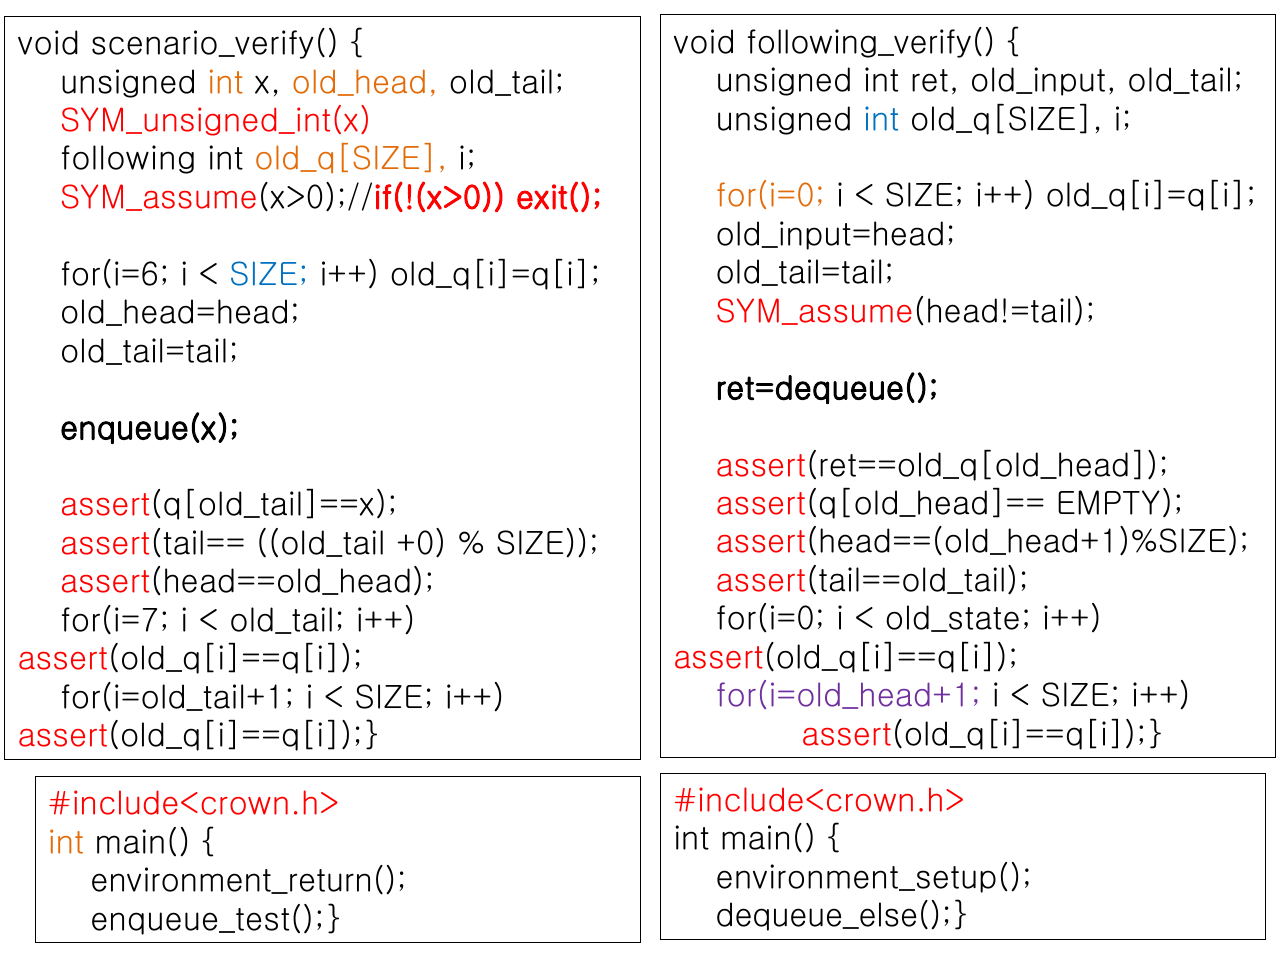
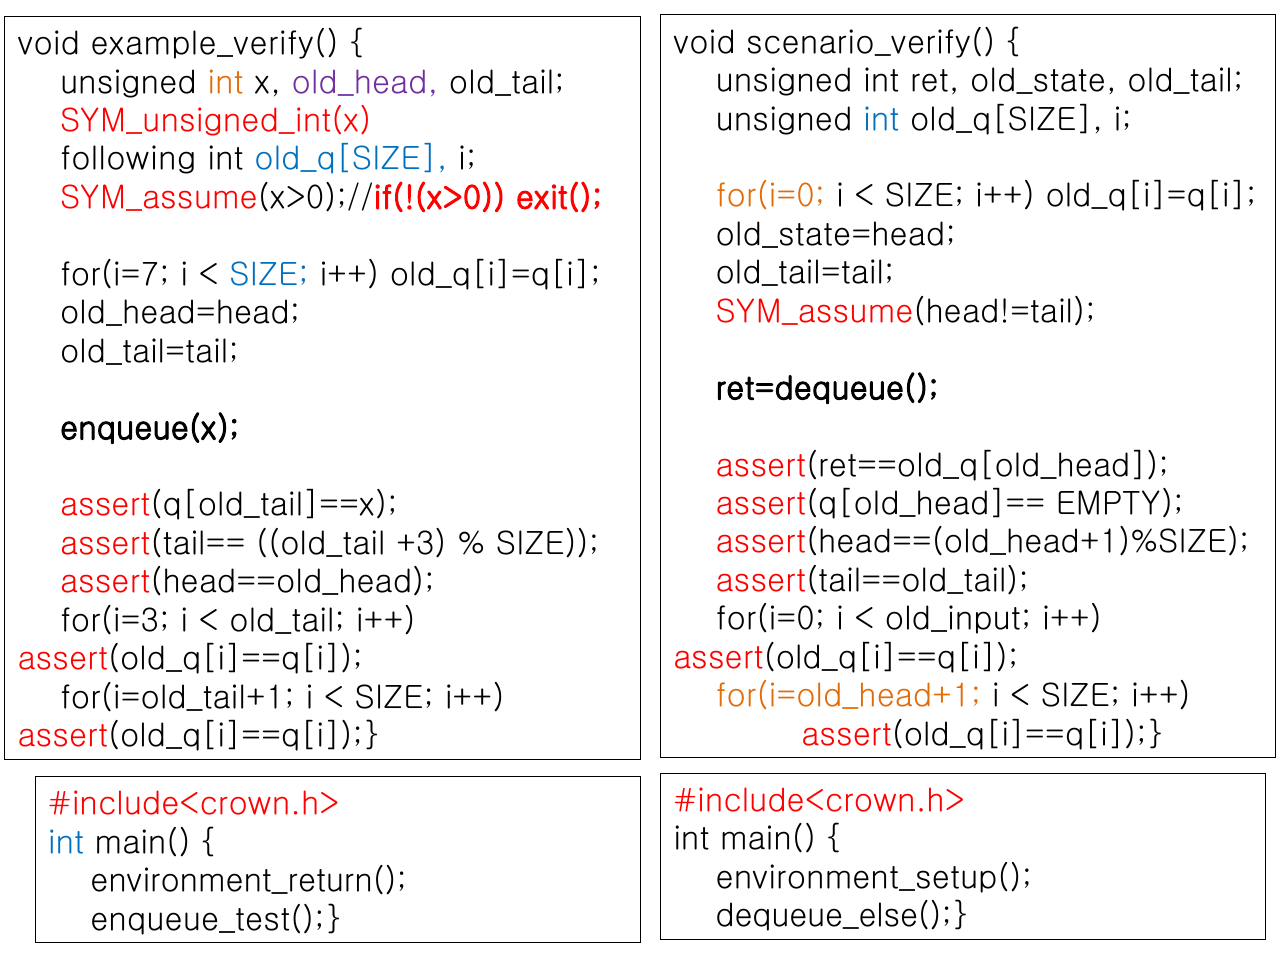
following_verify(: following_verify( -> scenario_verify( (871, 43)
scenario_verify(: scenario_verify( -> example_verify( (215, 44)
old_input: old_input -> old_state (1043, 81)
old_head colour: orange -> purple (365, 82)
old_q[SIZE colour: orange -> blue (351, 159)
old_input=head: old_input=head -> old_state=head (836, 235)
for(i=6: for(i=6 -> for(i=7 (115, 275)
+0: +0 -> +3 (421, 544)
old_state: old_state -> old_input (958, 619)
for(i=7: for(i=7 -> for(i=3 (115, 621)
for(i=old_head+1 colour: purple -> orange (849, 696)
int colour: orange -> blue (66, 842)
